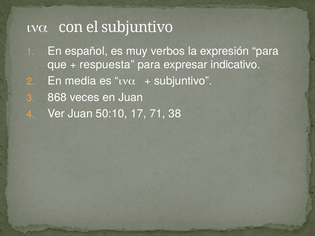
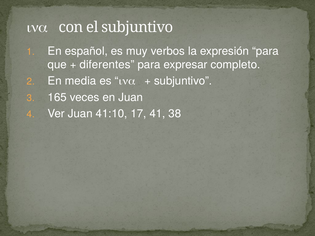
respuesta: respuesta -> diferentes (107, 65)
indicativo: indicativo -> completo (235, 65)
868: 868 -> 165 (57, 97)
50:10: 50:10 -> 41:10 (112, 114)
71: 71 -> 41 (157, 114)
